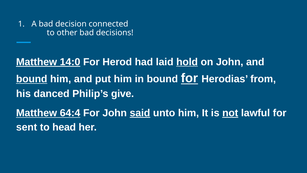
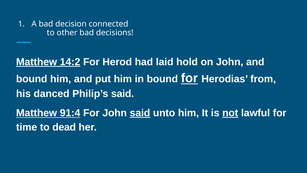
14:0: 14:0 -> 14:2 (70, 62)
hold underline: present -> none (187, 62)
bound underline: present -> none (32, 79)
Philip’s give: give -> said (123, 94)
64:4: 64:4 -> 91:4 (70, 113)
sent: sent -> time (27, 127)
head: head -> dead (64, 127)
